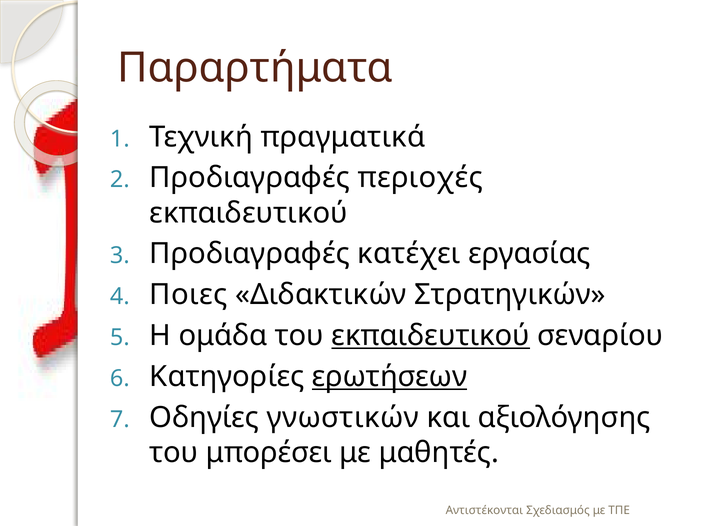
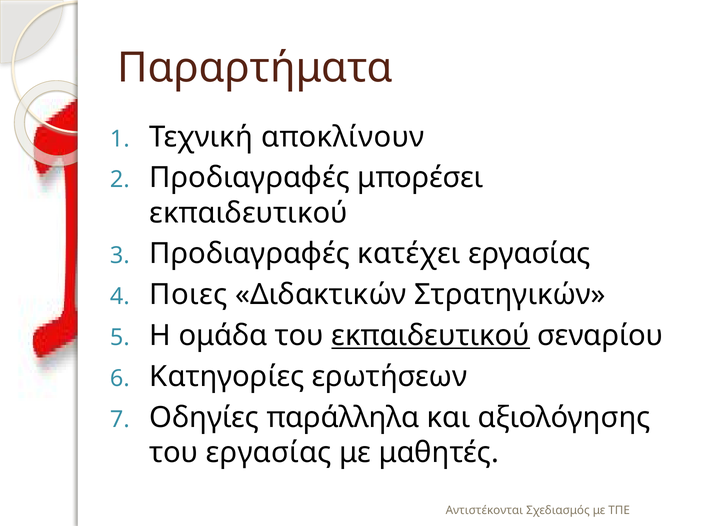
πραγματικά: πραγματικά -> αποκλίνουν (343, 137)
περιοχές: περιοχές -> μπορέσει (421, 178)
ερωτήσεων underline: present -> none (390, 377)
γνωστικών: γνωστικών -> παράλληλα (343, 418)
του μπορέσει: μπορέσει -> εργασίας (269, 453)
